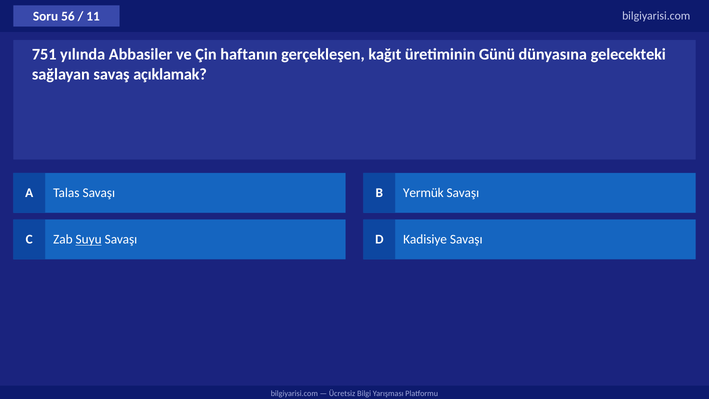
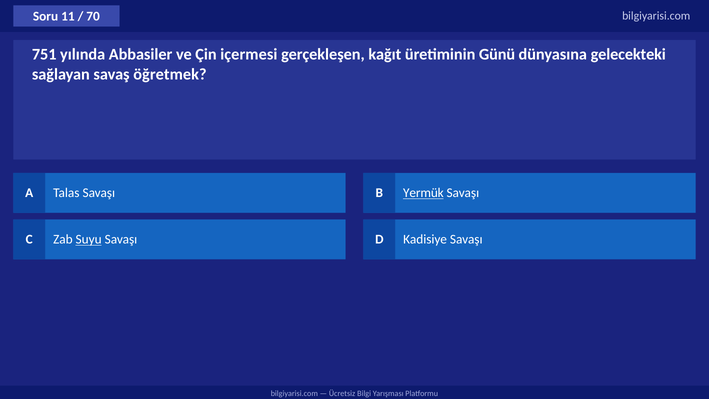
56: 56 -> 11 (68, 16)
11: 11 -> 70 (93, 16)
haftanın: haftanın -> içermesi (249, 55)
açıklamak: açıklamak -> öğretmek (170, 74)
Yermük underline: none -> present (423, 193)
